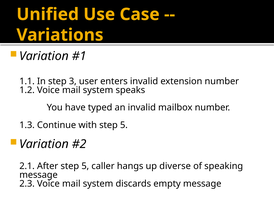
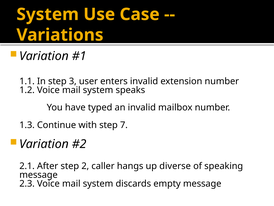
Unified: Unified -> System (48, 14)
with step 5: 5 -> 7 (124, 125)
After step 5: 5 -> 2 (85, 166)
